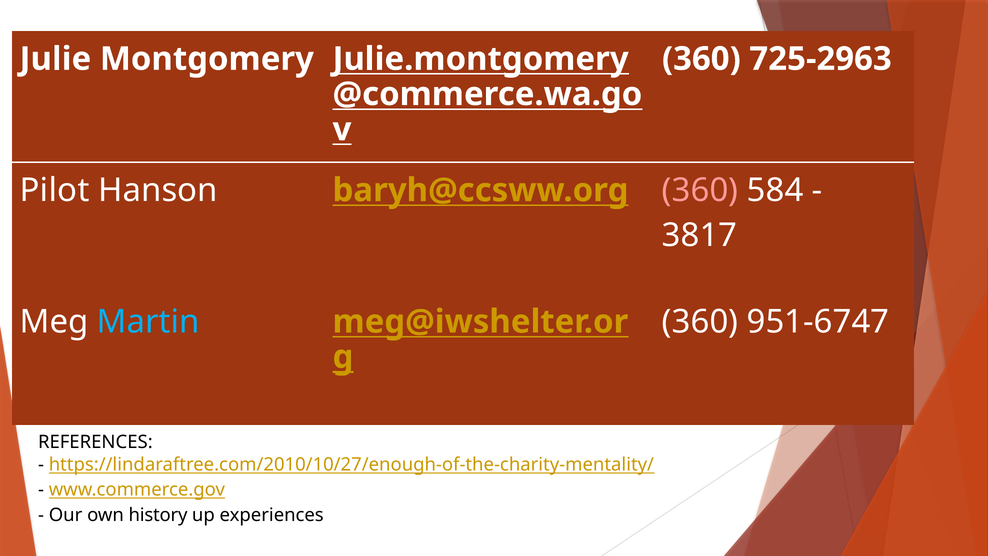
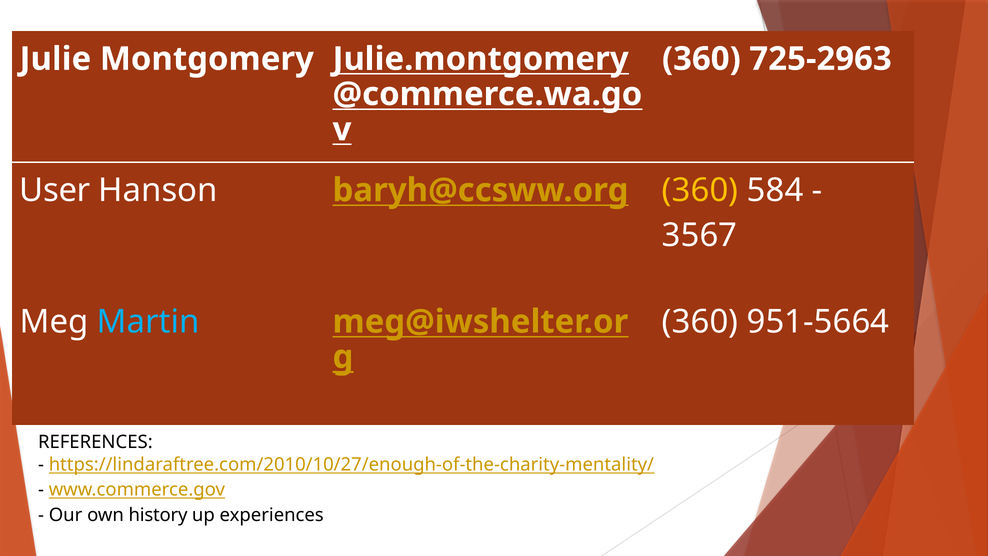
Pilot: Pilot -> User (55, 190)
360 colour: pink -> yellow (700, 190)
3817: 3817 -> 3567 (700, 235)
951-6747: 951-6747 -> 951-5664 (818, 322)
